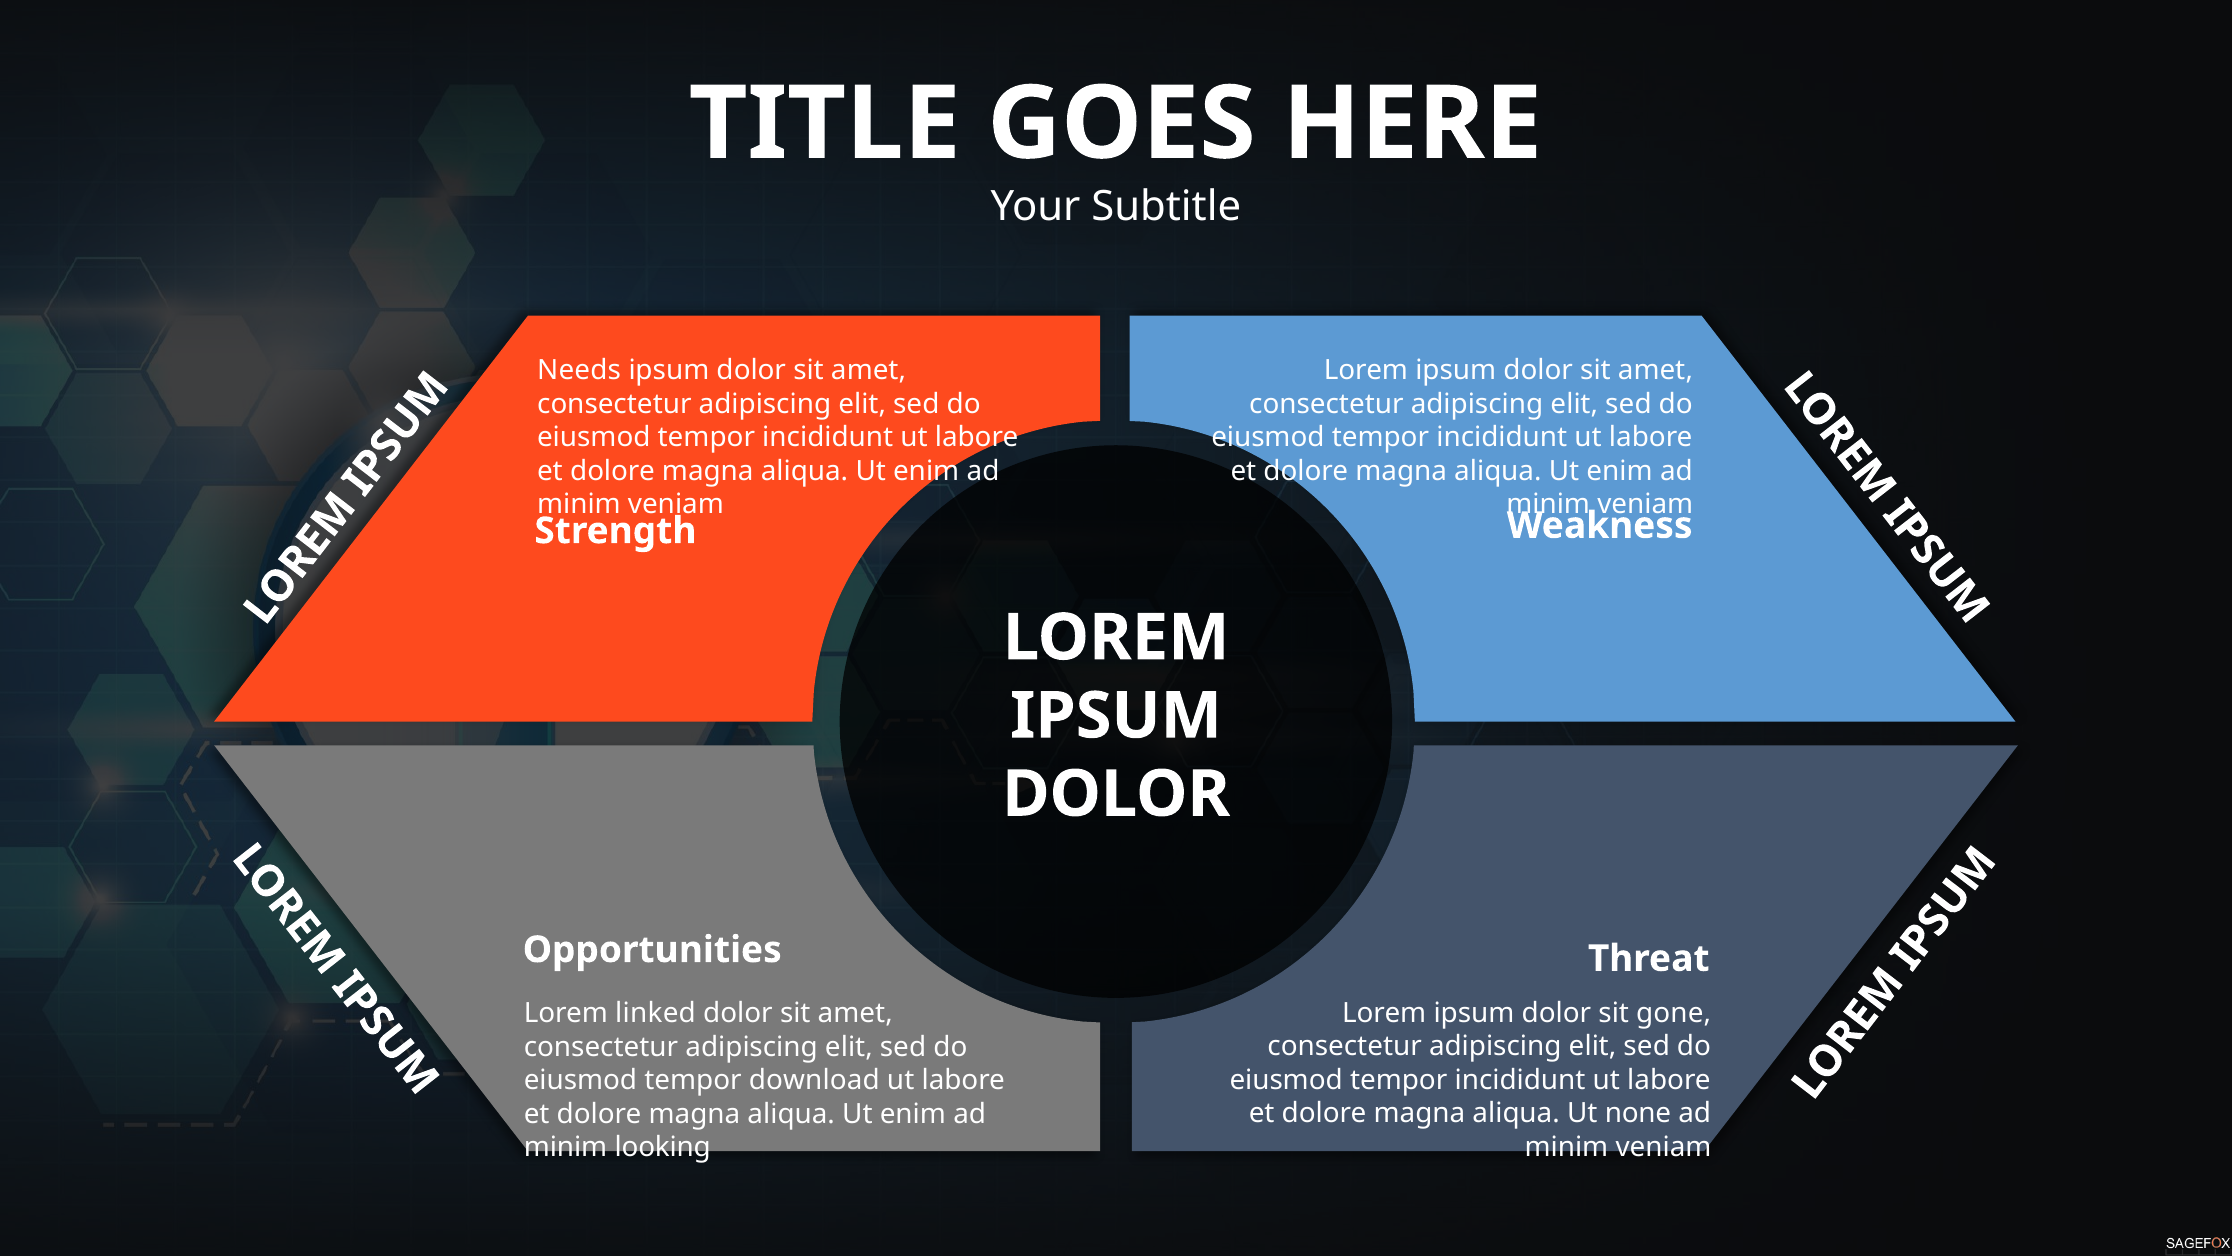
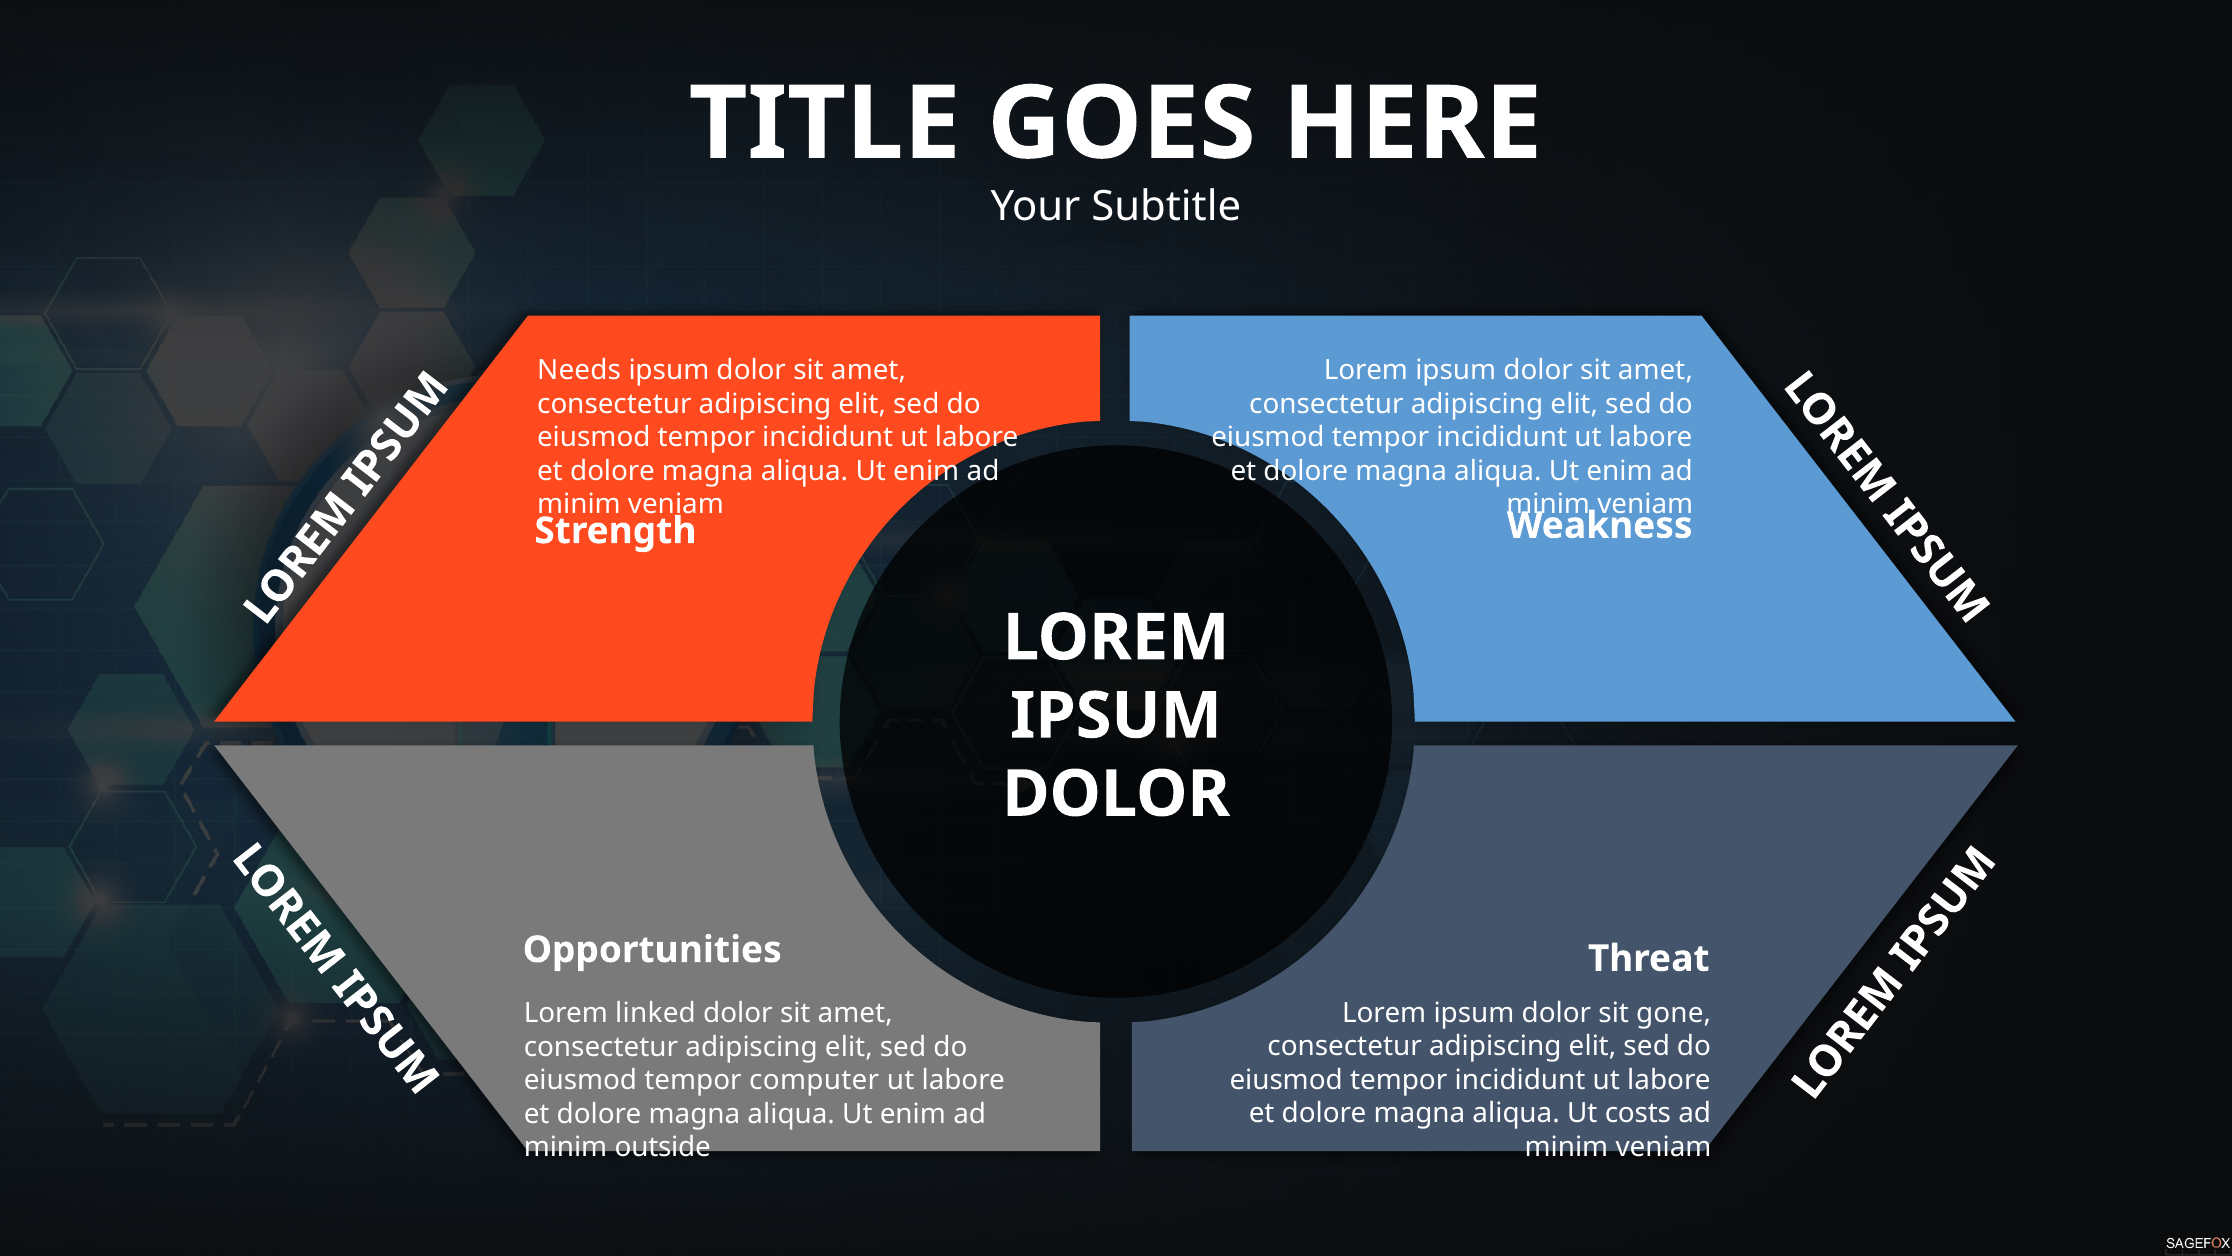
download: download -> computer (814, 1080)
none: none -> costs (1638, 1113)
looking: looking -> outside (663, 1147)
